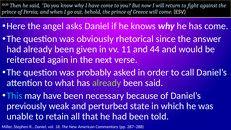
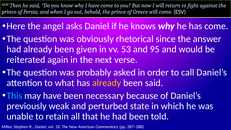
11: 11 -> 53 (126, 49)
44: 44 -> 95 (155, 49)
already colour: light green -> yellow (107, 83)
